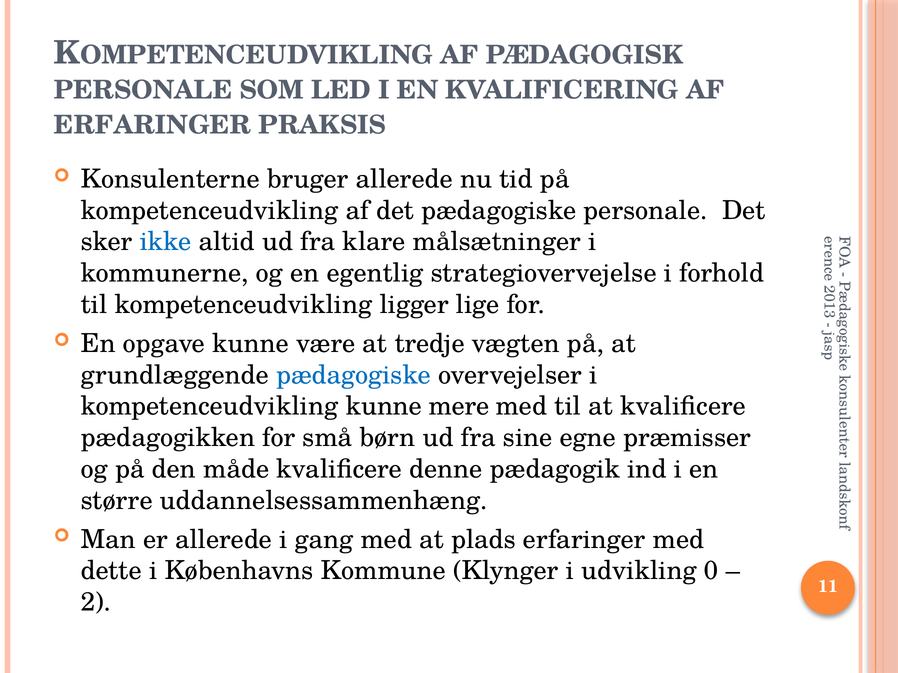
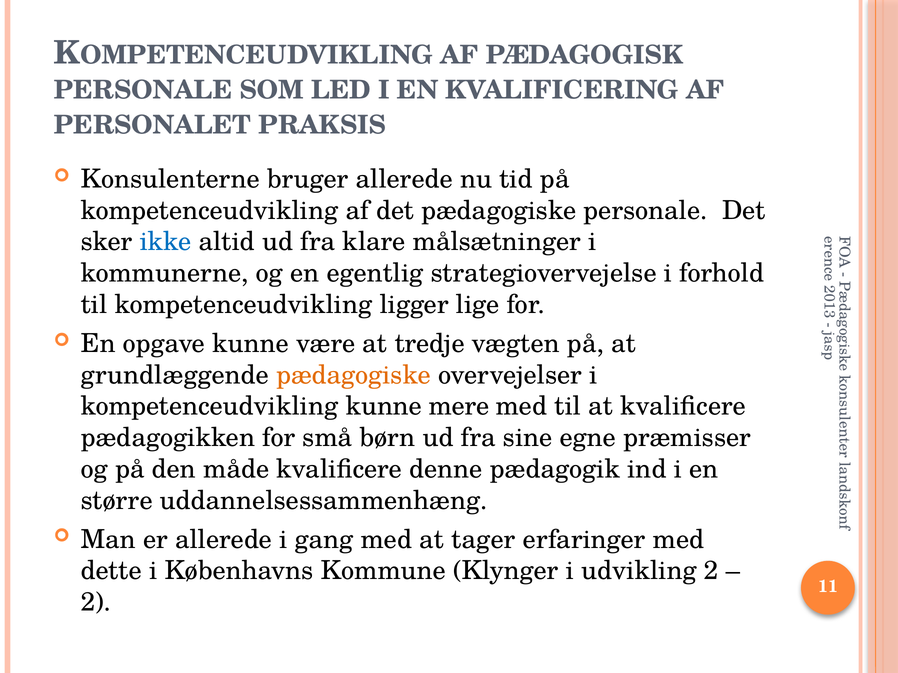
ERFARINGER: ERFARINGER -> PERSONALET (152, 125)
pædagogiske colour: blue -> orange (354, 375)
plads: plads -> tager (483, 540)
udvikling 0: 0 -> 2 (711, 571)
